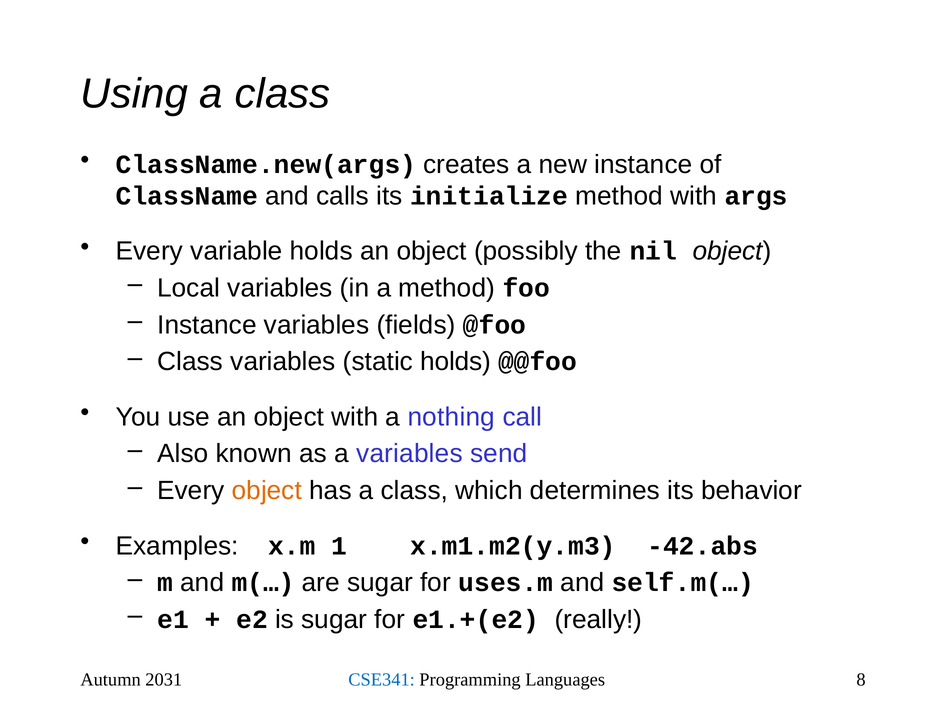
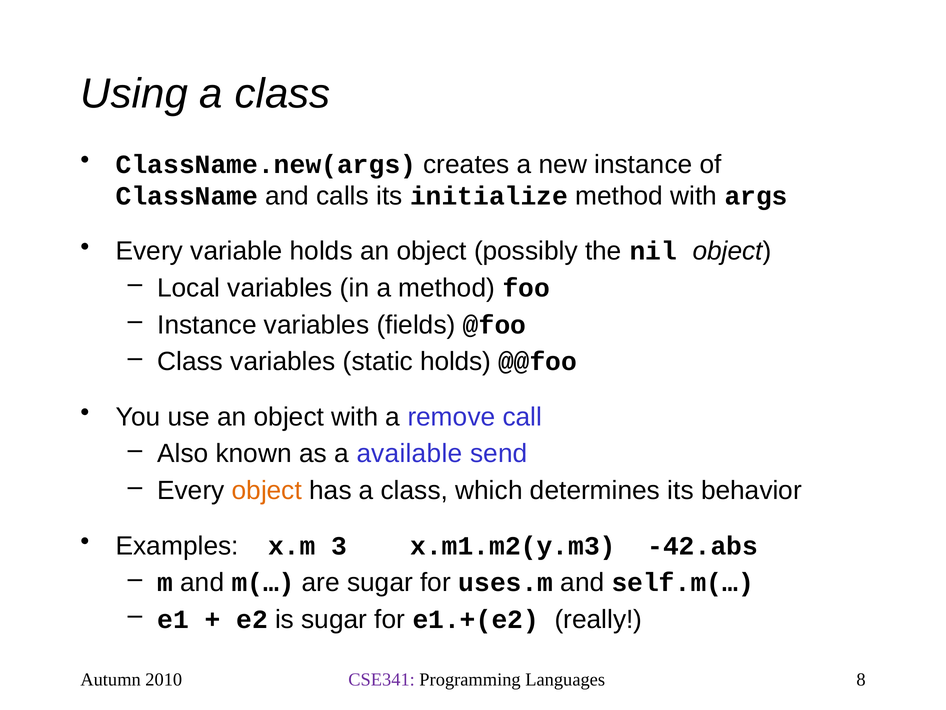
nothing: nothing -> remove (451, 417)
a variables: variables -> available (409, 453)
1: 1 -> 3 (339, 545)
2031: 2031 -> 2010 (164, 679)
CSE341 colour: blue -> purple (382, 679)
